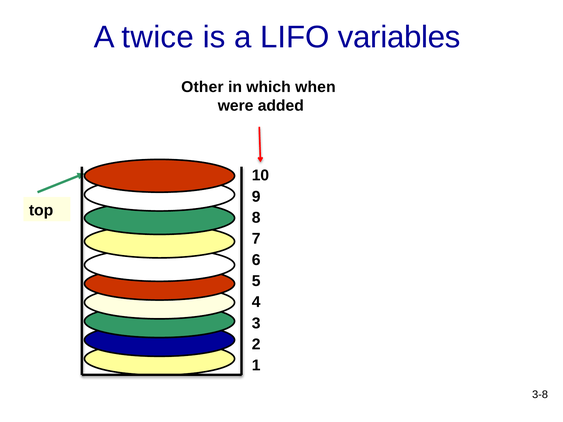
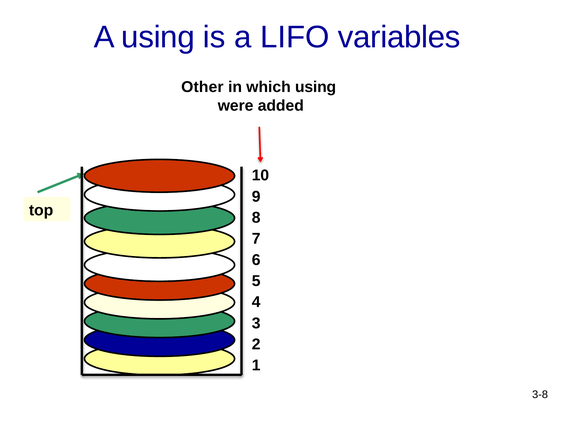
A twice: twice -> using (158, 37)
which when: when -> using (316, 87)
